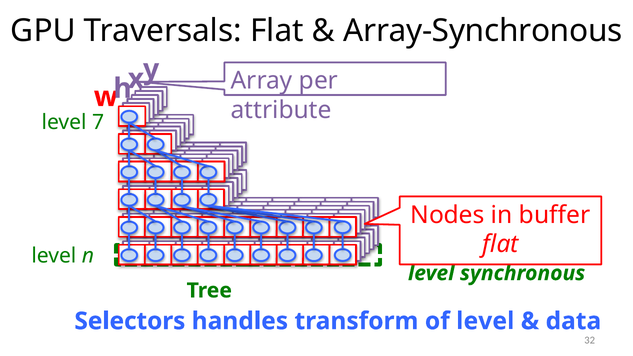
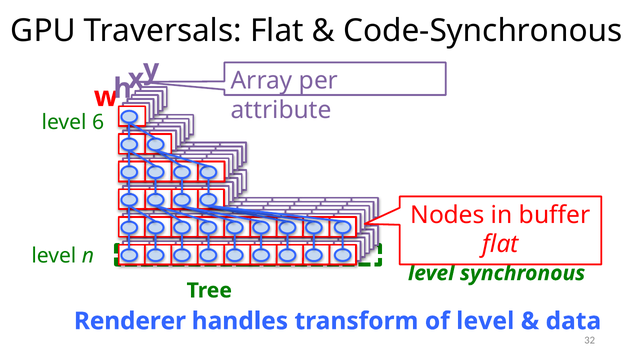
Array-Synchronous: Array-Synchronous -> Code-Synchronous (483, 31)
7: 7 -> 6 (98, 122)
Selectors: Selectors -> Renderer (130, 321)
